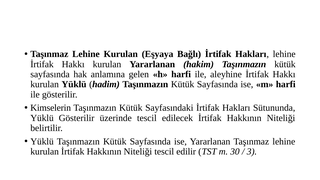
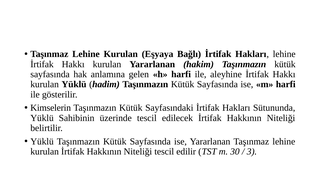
Yüklü Gösterilir: Gösterilir -> Sahibinin (77, 118)
